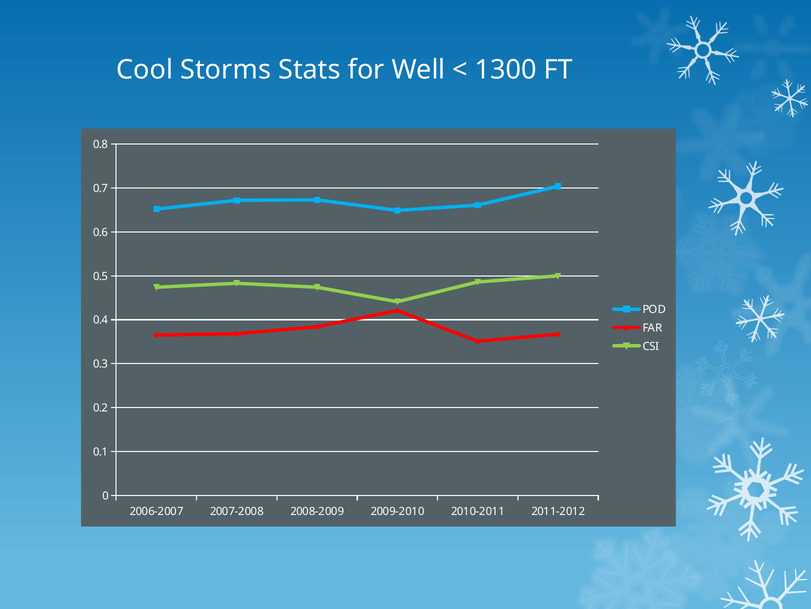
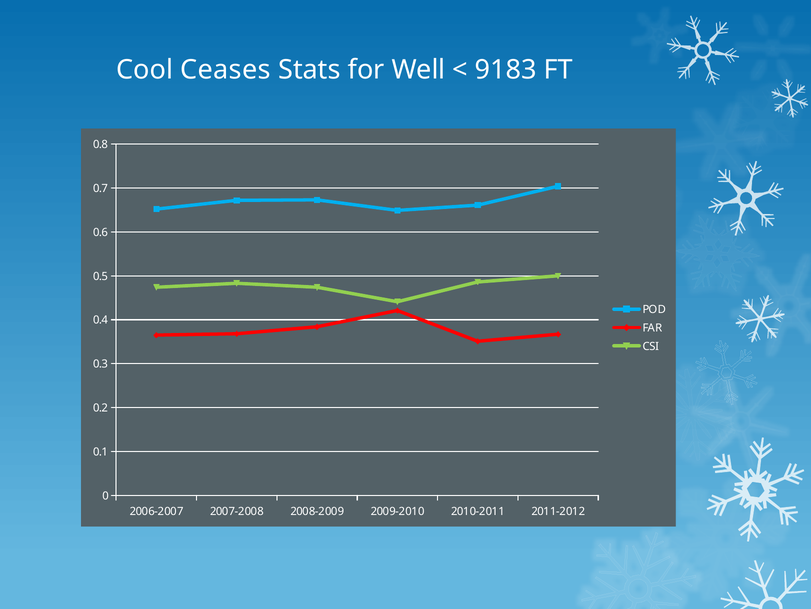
Storms: Storms -> Ceases (226, 70)
1300: 1300 -> 9183 (506, 70)
